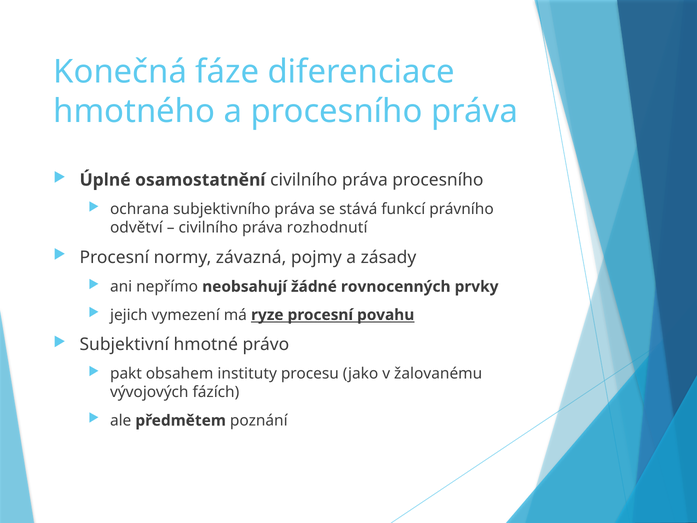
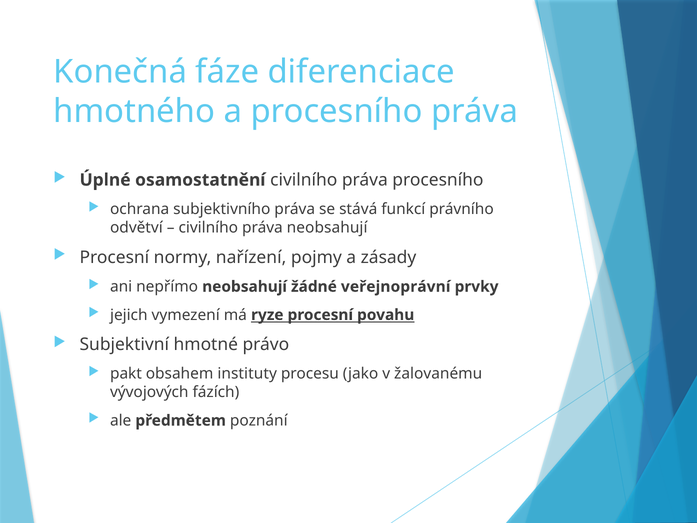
práva rozhodnutí: rozhodnutí -> neobsahují (327, 228)
závazná: závazná -> nařízení (251, 257)
rovnocenných: rovnocenných -> veřejnoprávní (396, 287)
